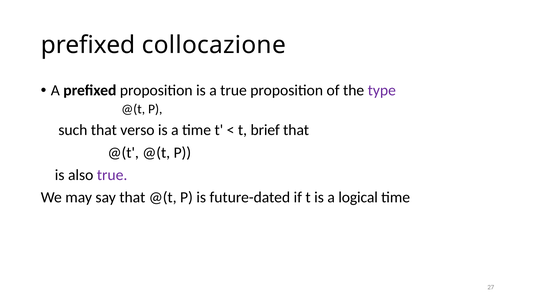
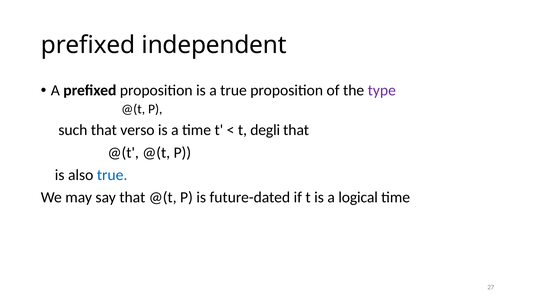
collocazione: collocazione -> independent (214, 45)
brief: brief -> degli (265, 130)
true colour: purple -> blue (112, 175)
